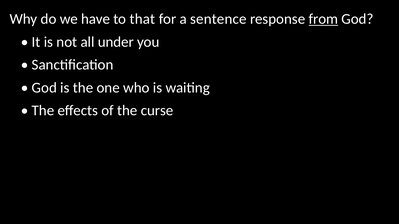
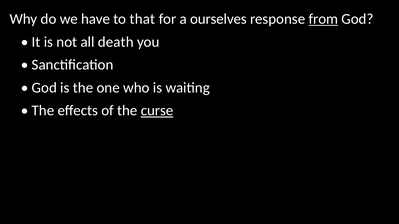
sentence: sentence -> ourselves (218, 19)
under: under -> death (116, 42)
curse underline: none -> present (157, 111)
